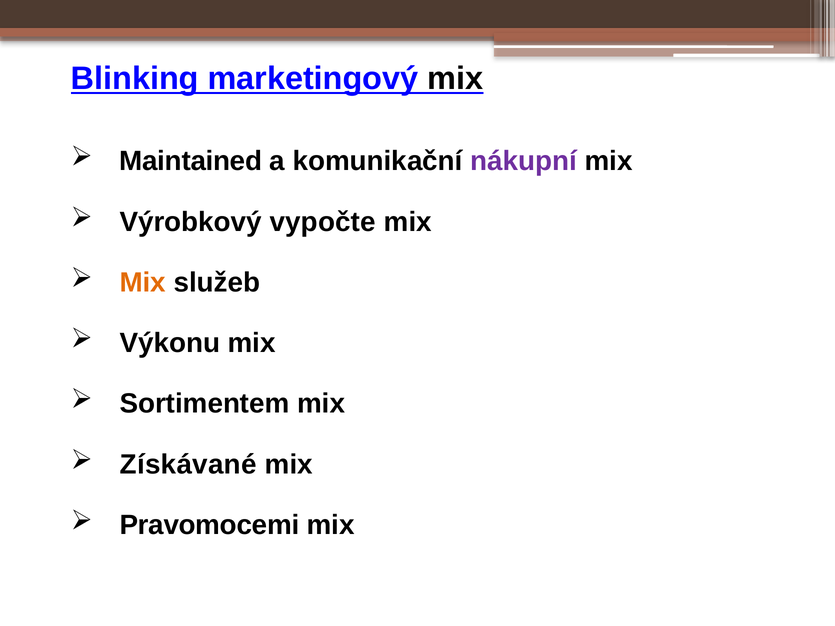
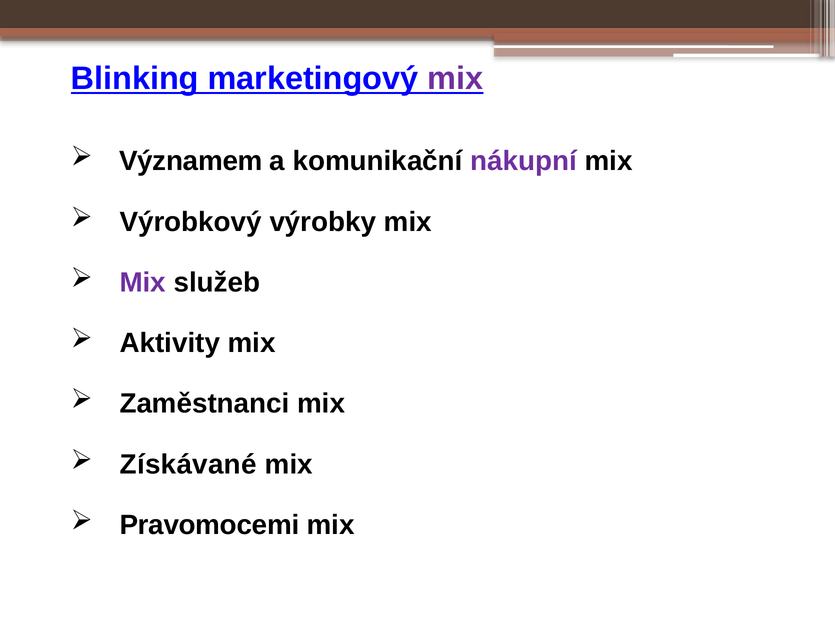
mix colour: black -> purple (455, 79)
Maintained: Maintained -> Významem (191, 161)
vypočte: vypočte -> výrobky (323, 222)
Mix colour: orange -> purple (143, 283)
Výkonu: Výkonu -> Aktivity (170, 343)
Sortimentem: Sortimentem -> Zaměstnanci (205, 404)
